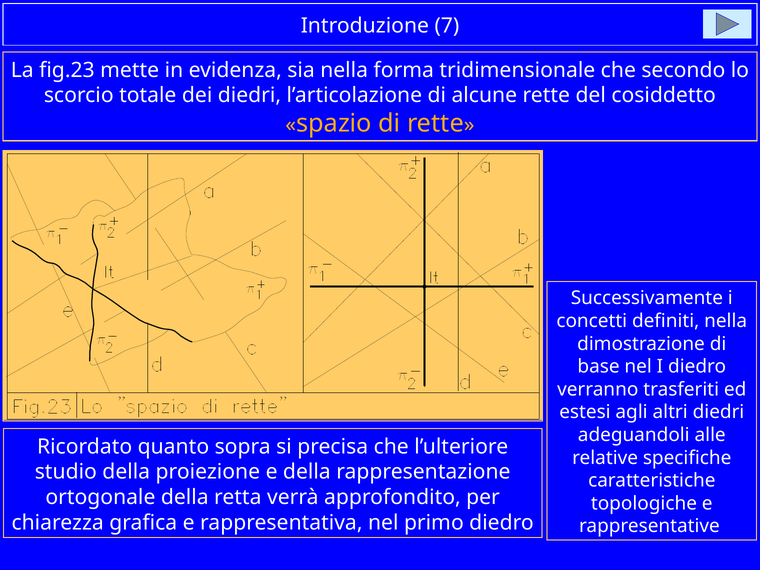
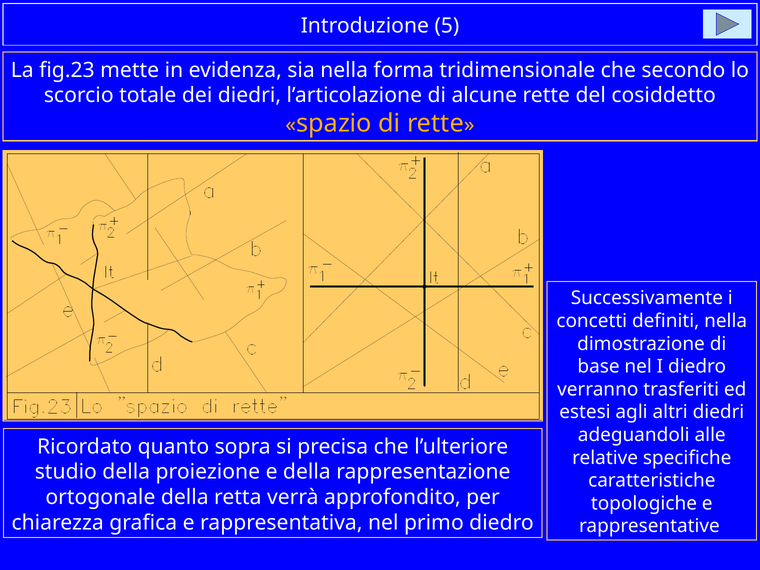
7: 7 -> 5 (447, 26)
